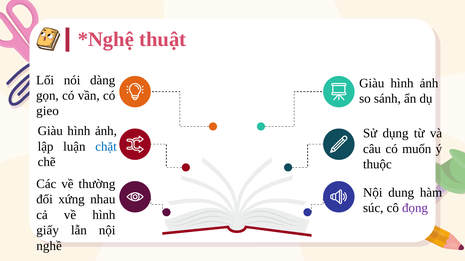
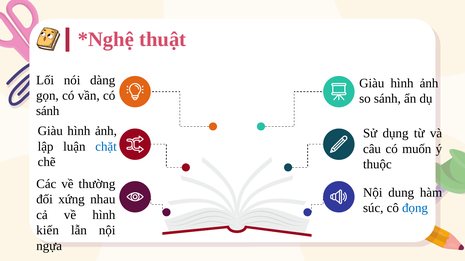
gieo: gieo -> sánh (48, 111)
đọng colour: purple -> blue (415, 208)
giấy: giấy -> kiến (48, 231)
nghề: nghề -> ngựa (49, 246)
